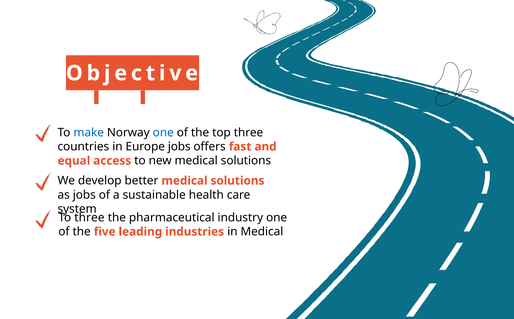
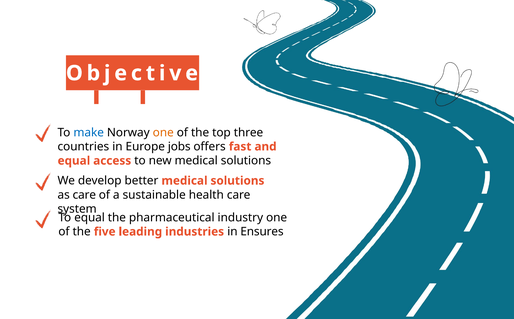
one colour: blue -> orange (163, 132)
as jobs: jobs -> care (84, 195)
To three: three -> equal (90, 217)
in Medical: Medical -> Ensures (262, 232)
